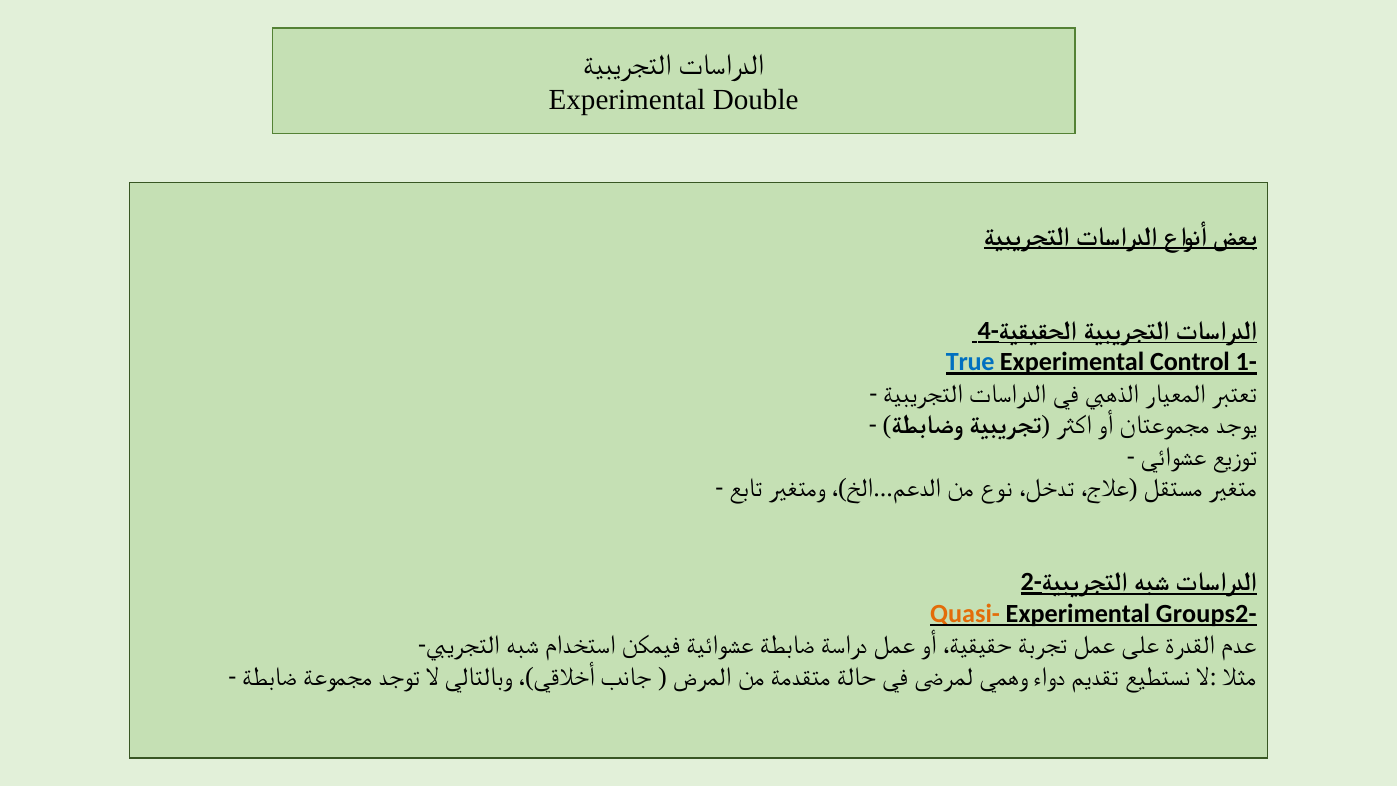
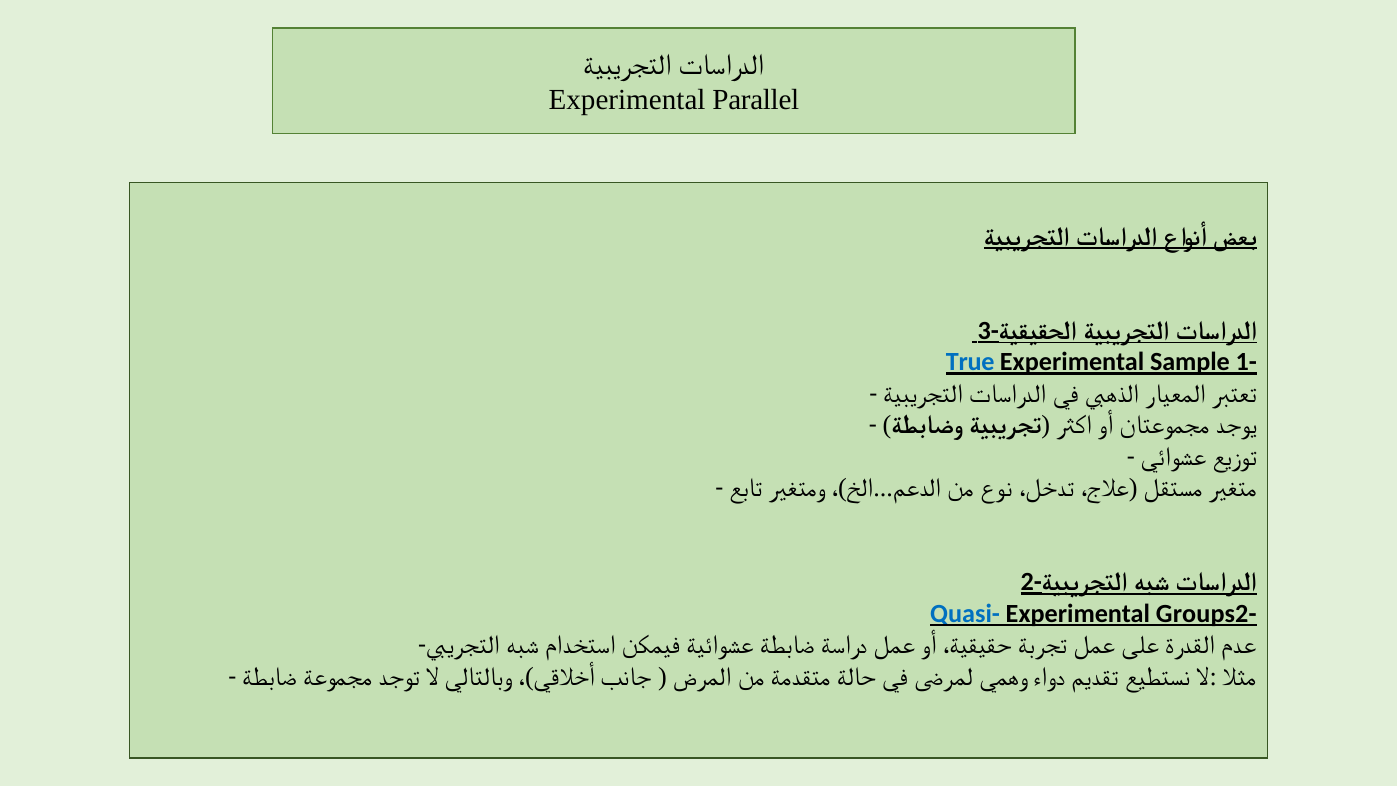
Double: Double -> Parallel (756, 100)
4-: 4- -> 3- (988, 331)
Control: Control -> Sample (1190, 362)
Quasi- colour: orange -> blue (965, 614)
